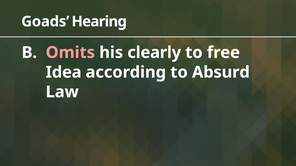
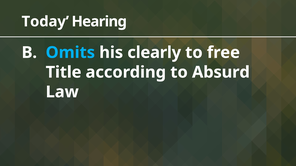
Goads: Goads -> Today (45, 22)
Omits colour: pink -> light blue (70, 53)
Idea: Idea -> Title (64, 72)
